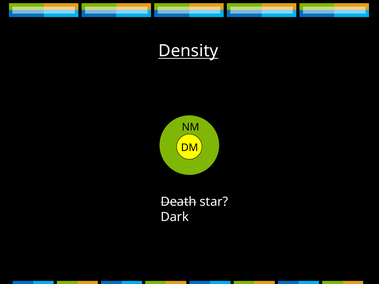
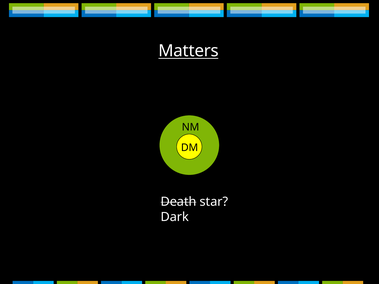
Density: Density -> Matters (189, 51)
